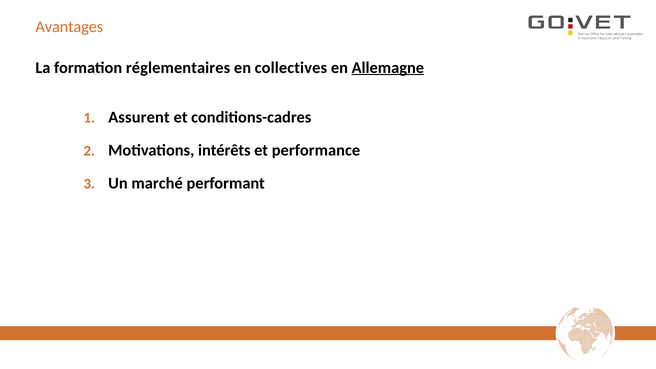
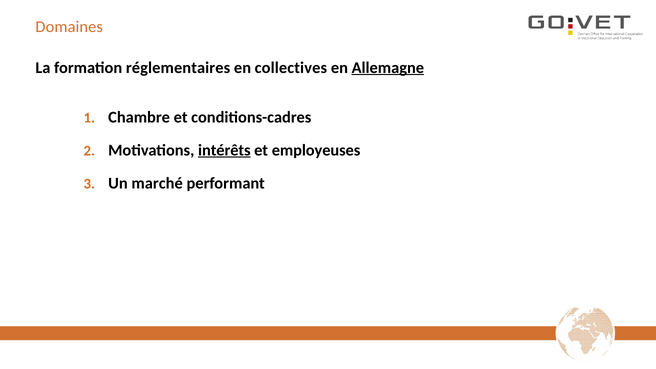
Avantages: Avantages -> Domaines (69, 27)
Assurent: Assurent -> Chambre (139, 117)
intérêts underline: none -> present (224, 150)
performance: performance -> employeuses (316, 150)
